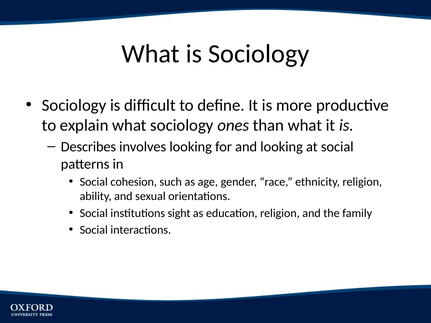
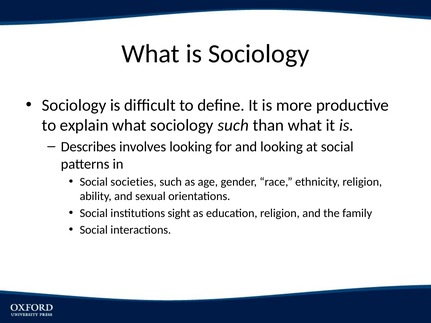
sociology ones: ones -> such (233, 125)
cohesion: cohesion -> societies (134, 182)
